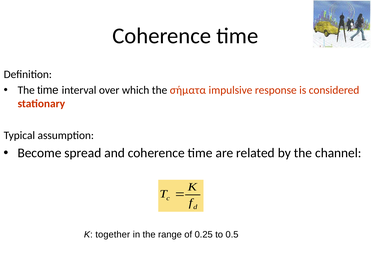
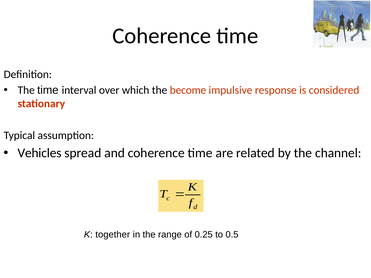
σήματα: σήματα -> become (188, 90)
Become: Become -> Vehicles (40, 153)
